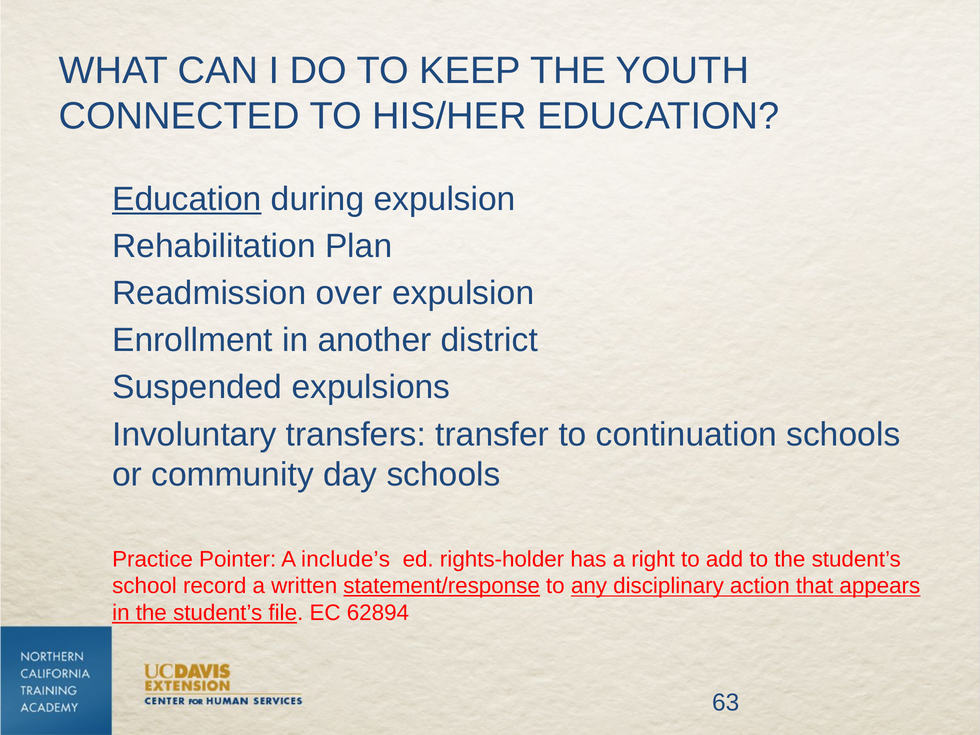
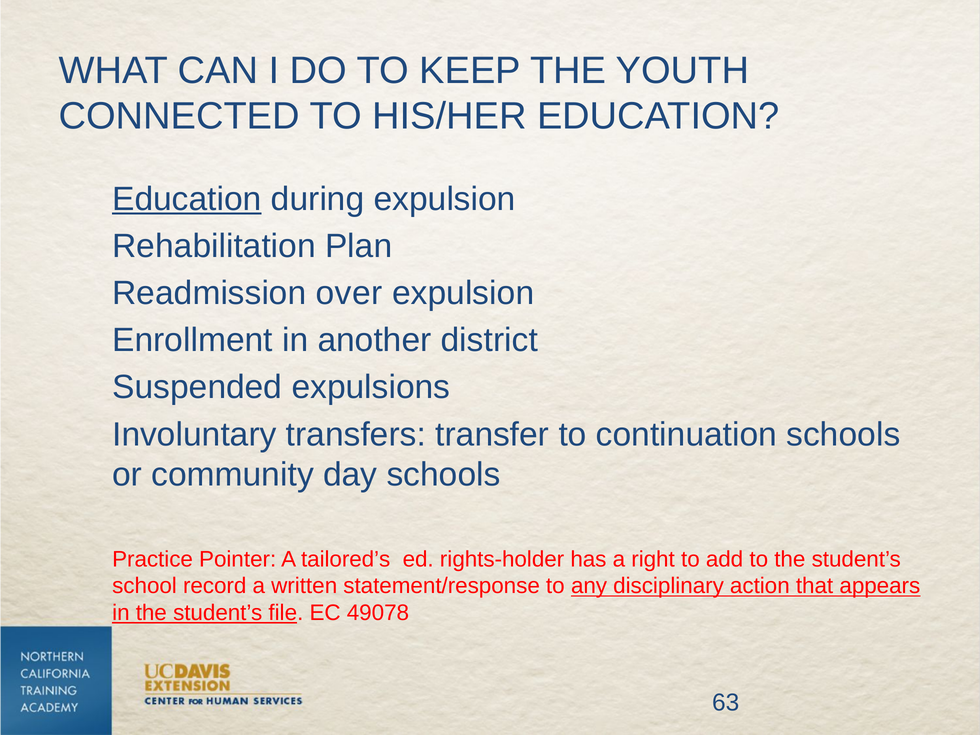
include’s: include’s -> tailored’s (346, 559)
statement/response underline: present -> none (442, 586)
62894: 62894 -> 49078 (378, 613)
